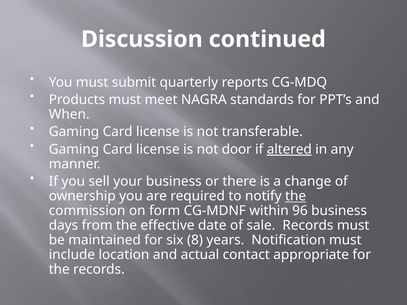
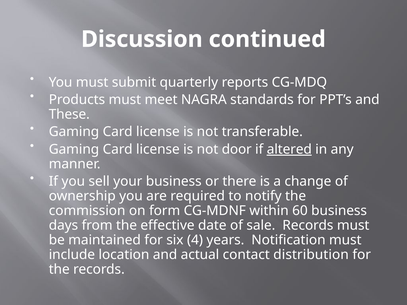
When: When -> These (69, 114)
the underline: present -> none (296, 196)
96: 96 -> 60 (300, 211)
8: 8 -> 4 (195, 240)
appropriate: appropriate -> distribution (311, 255)
